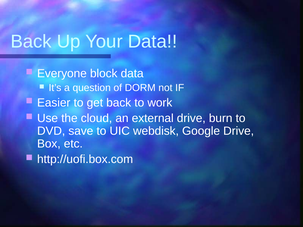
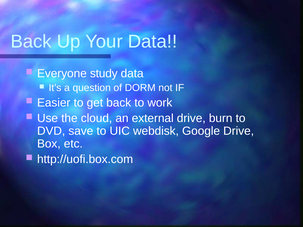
block: block -> study (104, 74)
